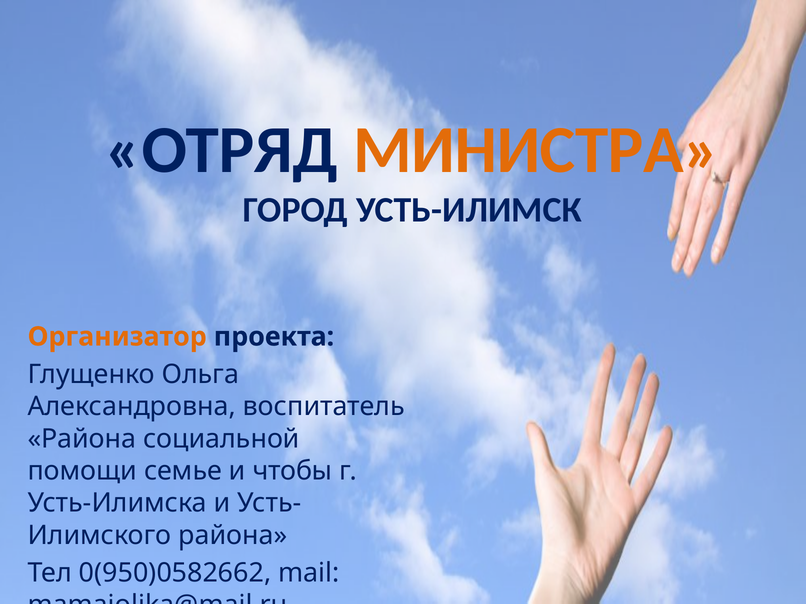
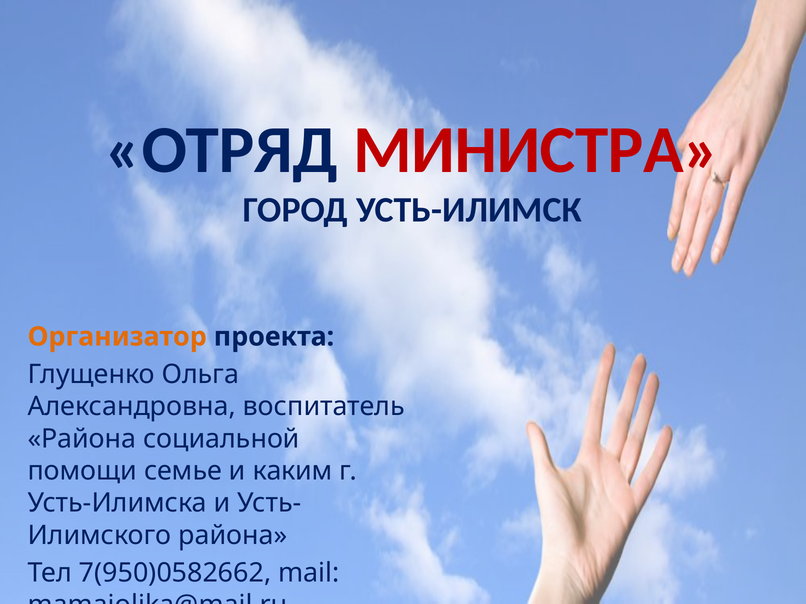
МИНИСТРА colour: orange -> red (536, 150)
чтобы: чтобы -> каким (292, 471)
0(950)0582662: 0(950)0582662 -> 7(950)0582662 (175, 573)
